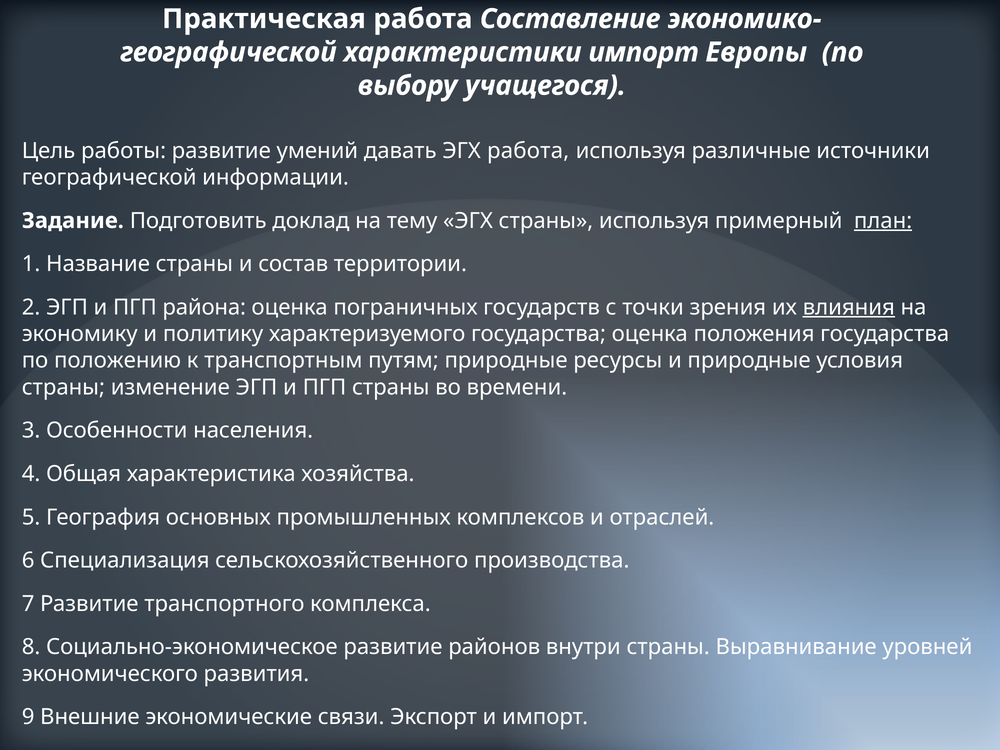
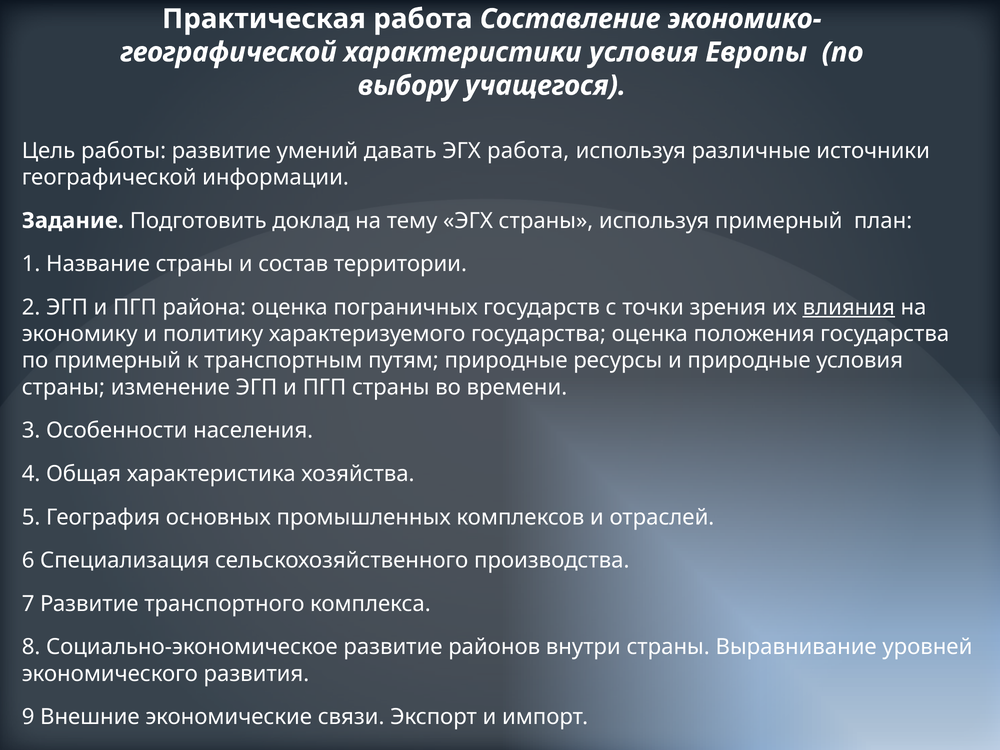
характеристики импорт: импорт -> условия (643, 52)
план underline: present -> none (883, 221)
по положению: положению -> примерный (118, 361)
